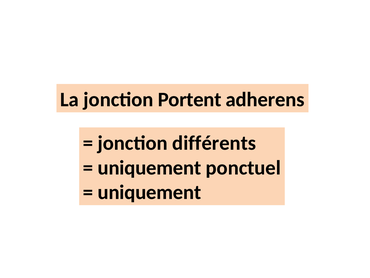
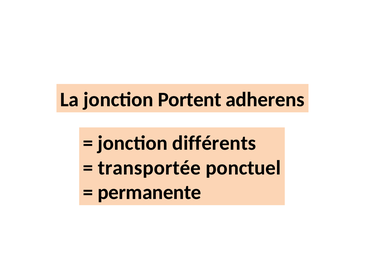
uniquement: uniquement -> transportée (149, 167)
uniquement: uniquement -> permanente (149, 192)
